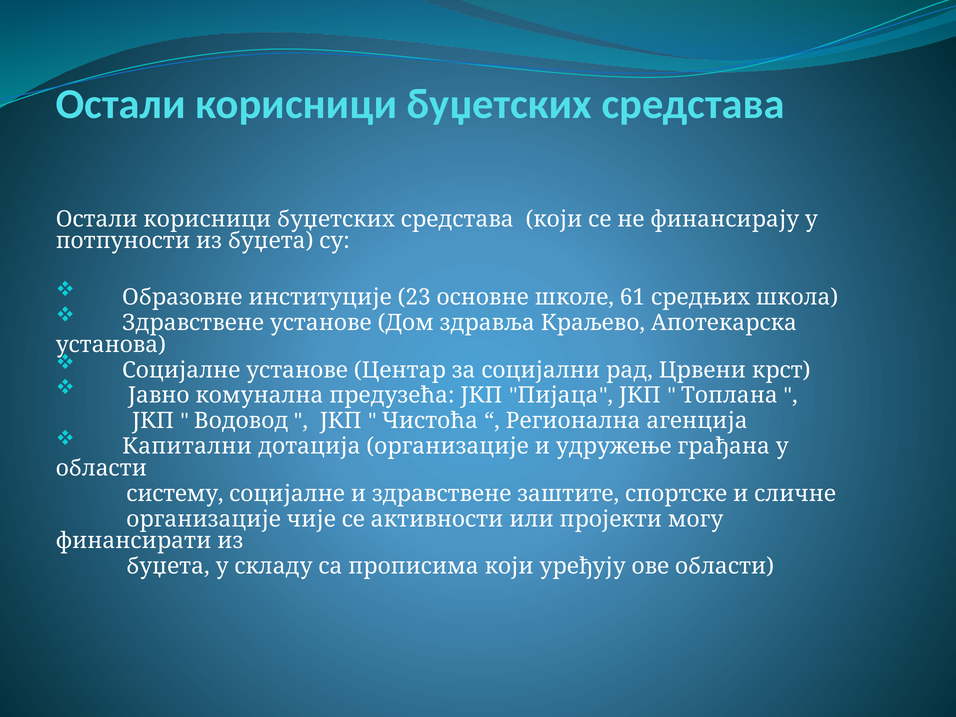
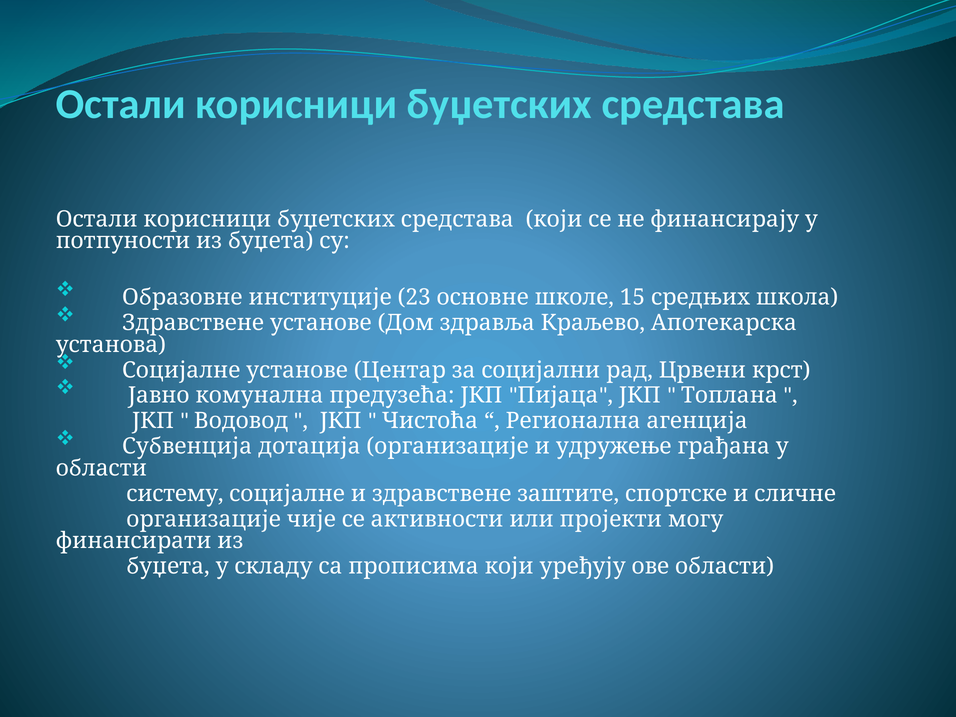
61: 61 -> 15 (632, 297)
Капитални: Капитални -> Субвенција (187, 446)
